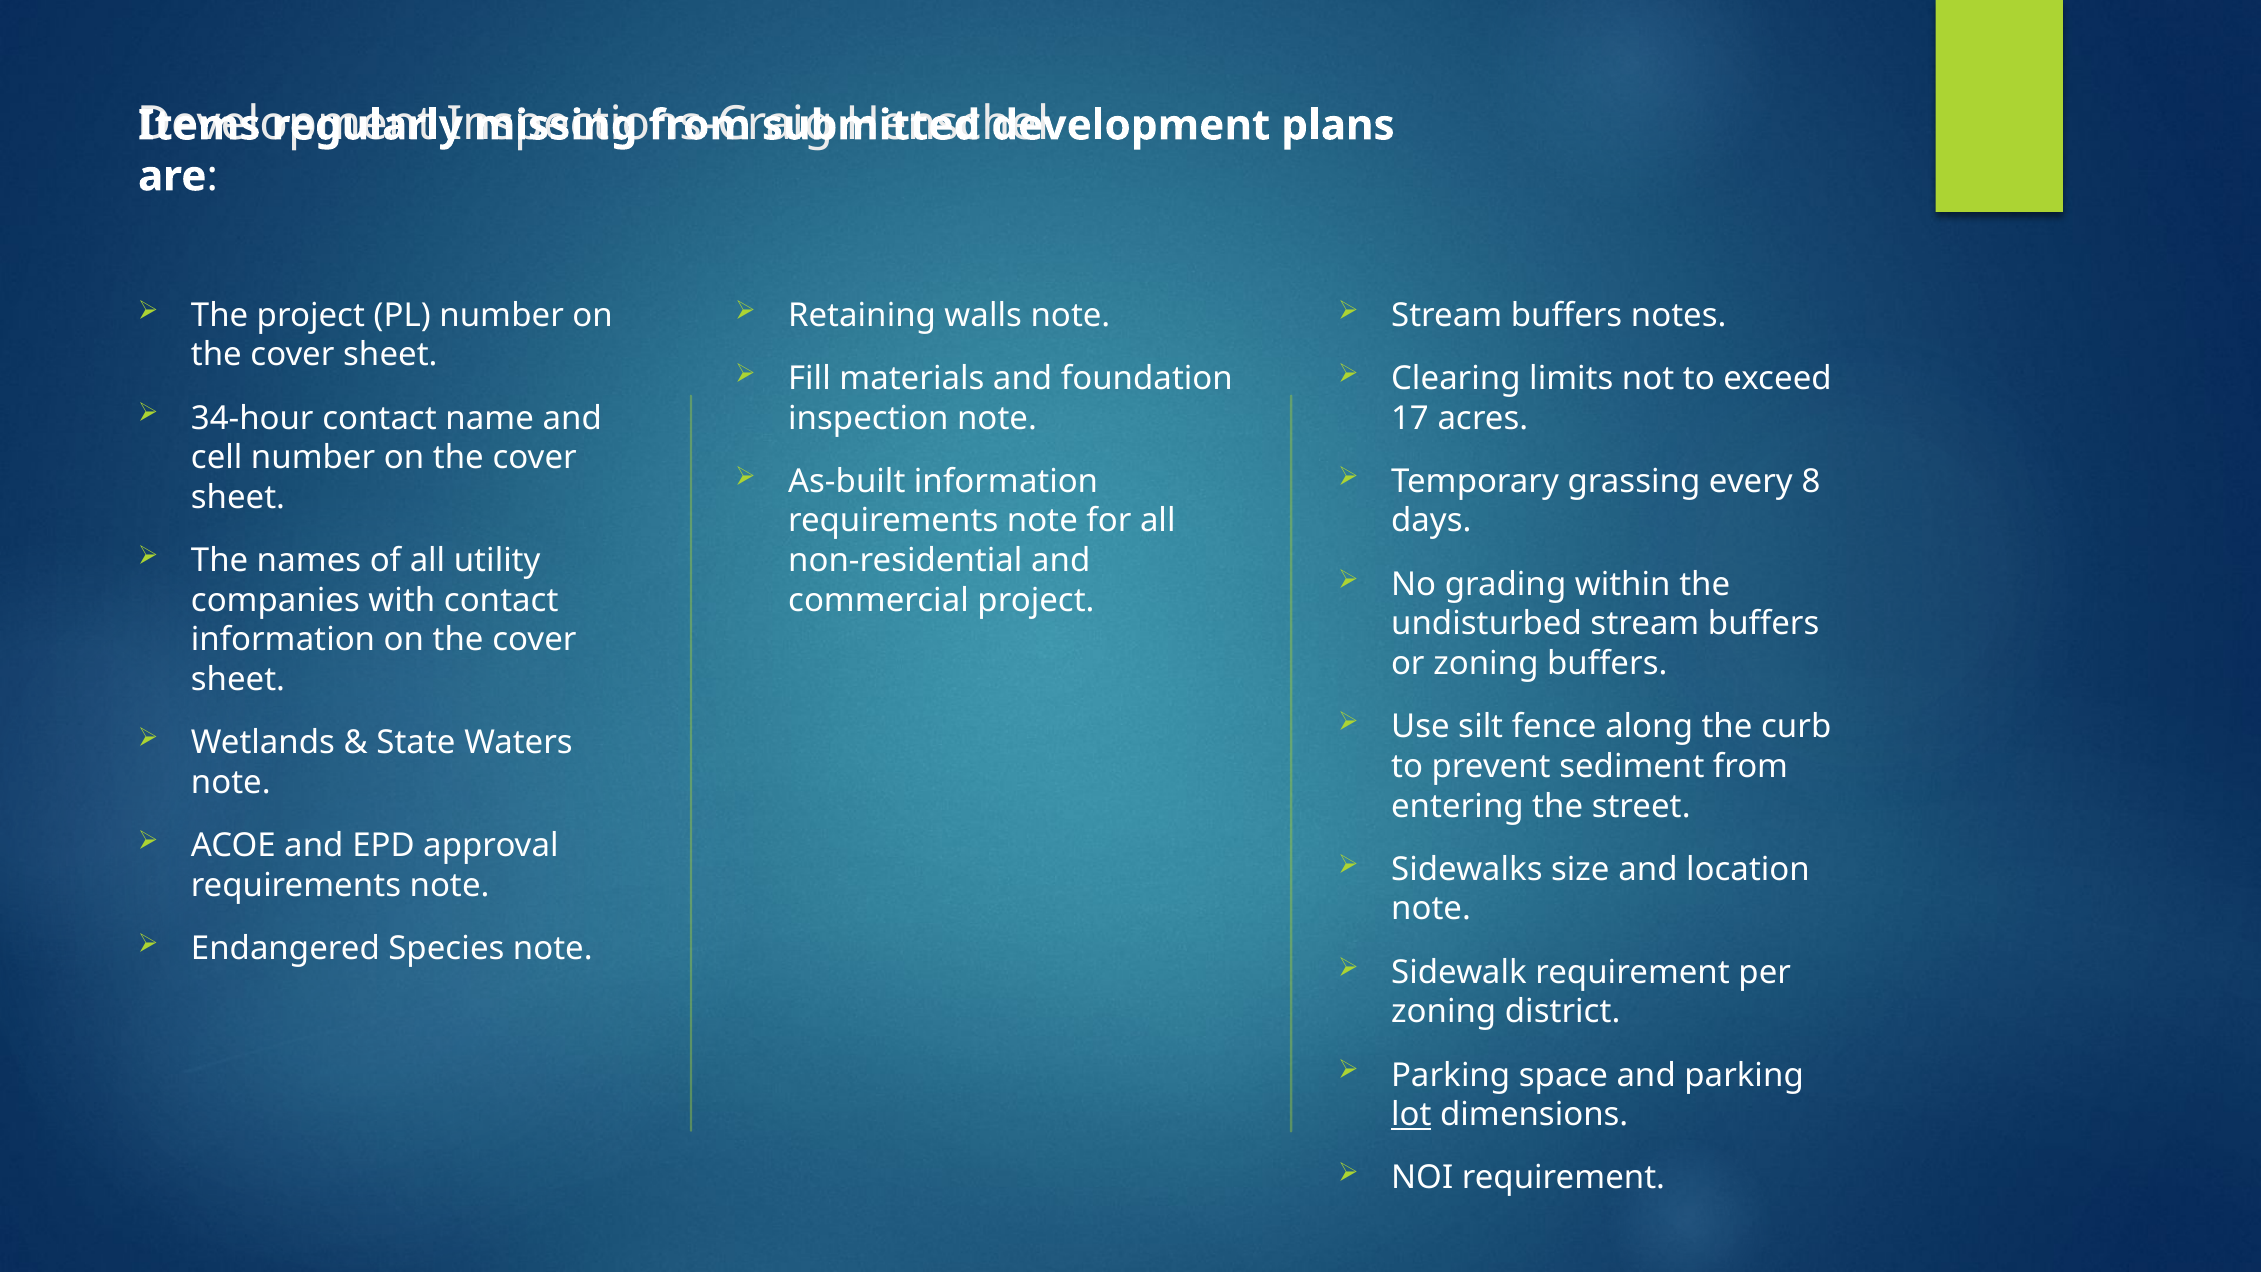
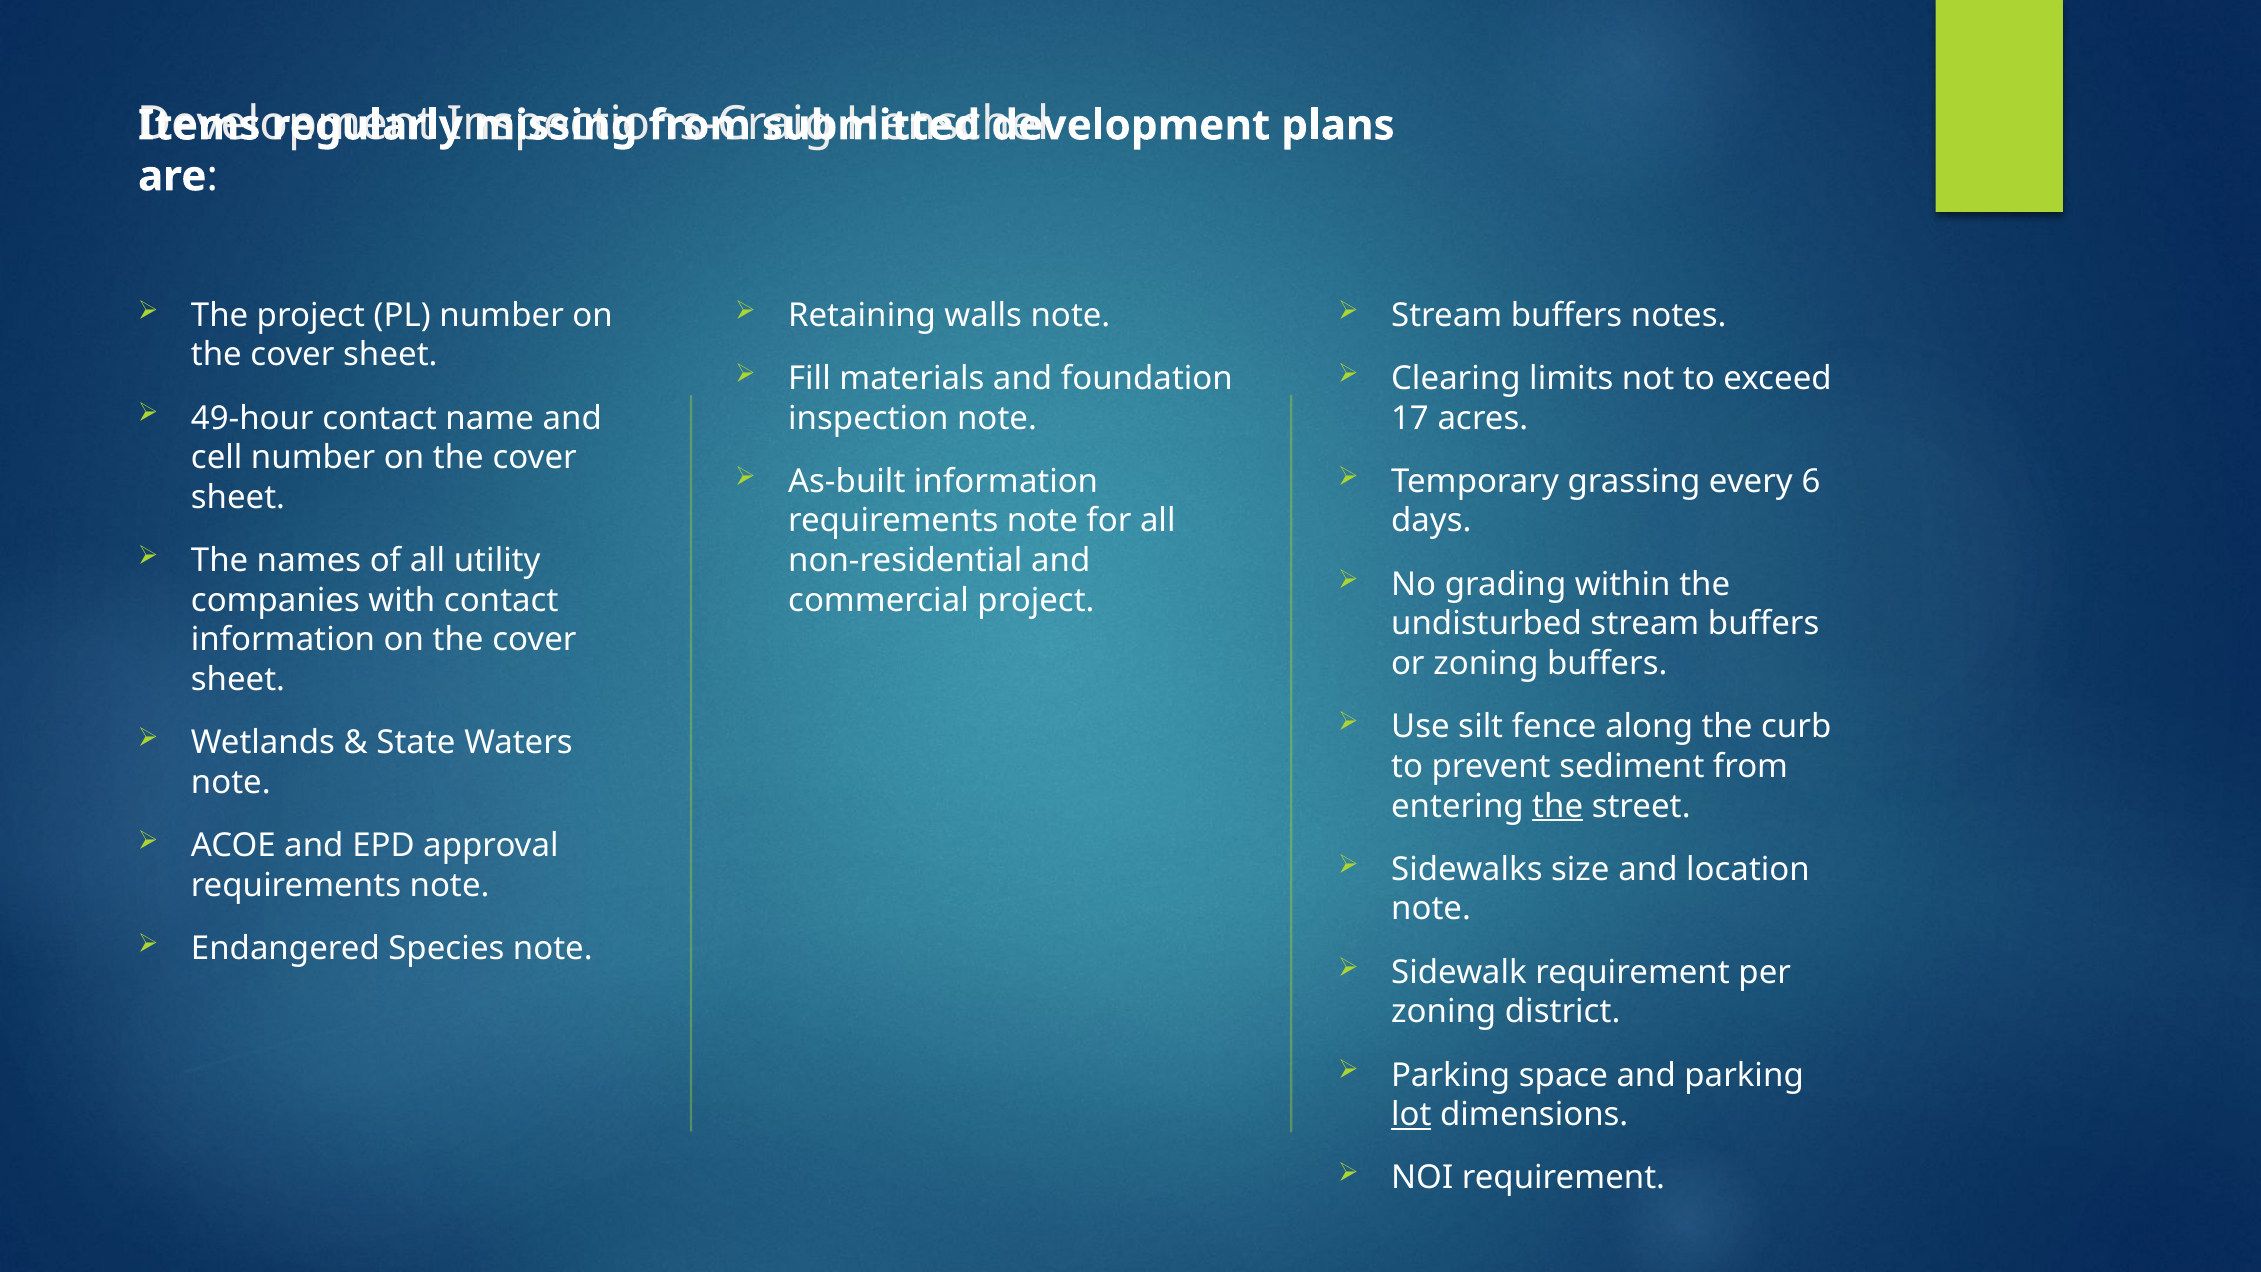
34-hour: 34-hour -> 49-hour (252, 418)
8: 8 -> 6 (1811, 481)
the underline: none -> present (1558, 806)
